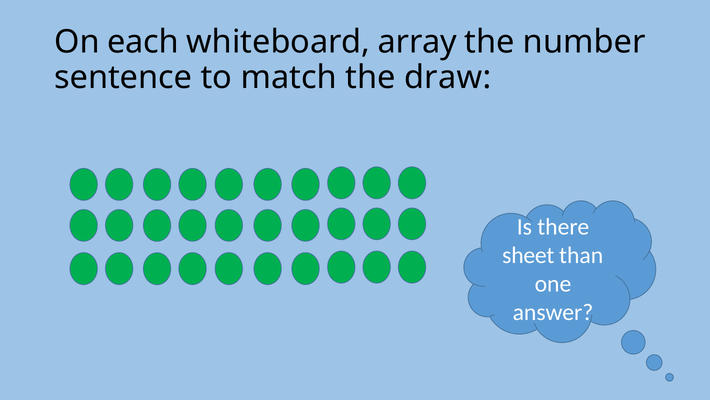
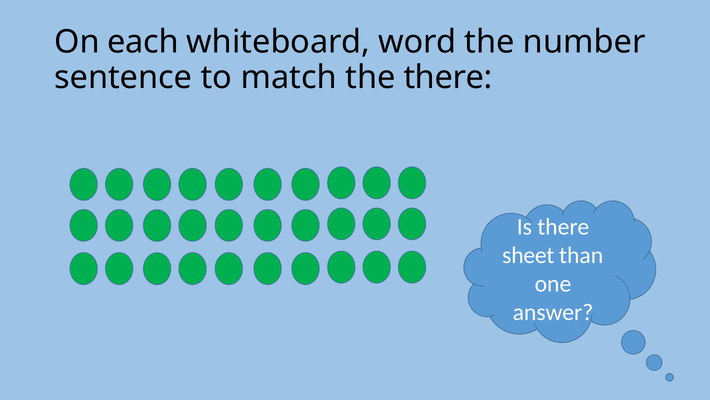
array: array -> word (417, 42)
the draw: draw -> there (448, 77)
